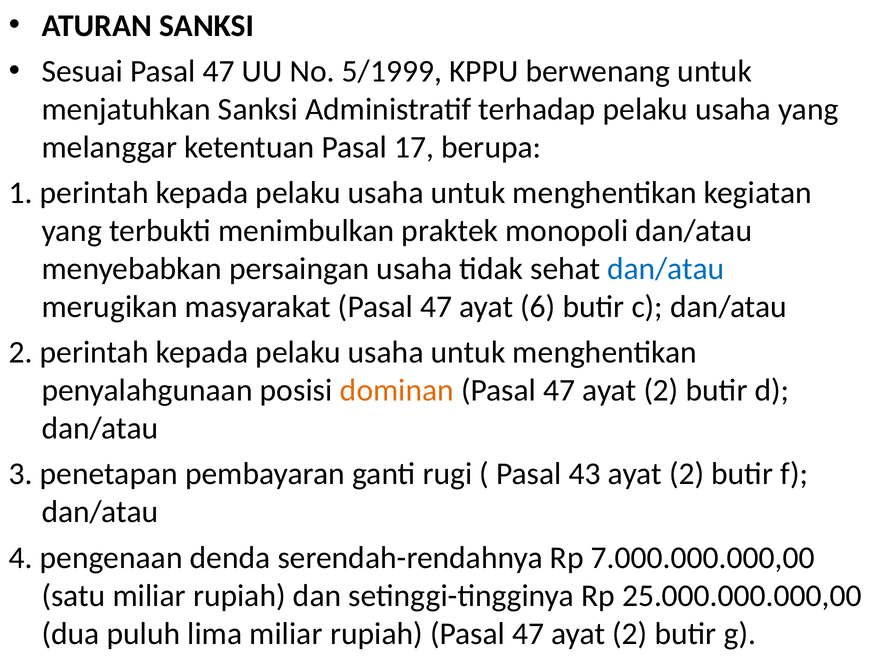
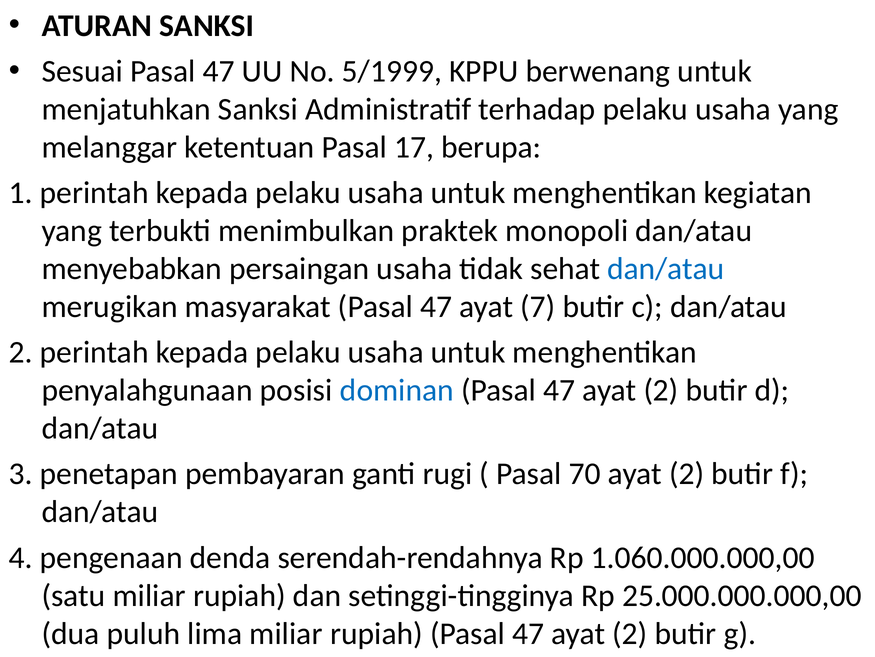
6: 6 -> 7 (538, 306)
dominan colour: orange -> blue (397, 390)
43: 43 -> 70 (585, 474)
7.000.000.000,00: 7.000.000.000,00 -> 1.060.000.000,00 (703, 557)
